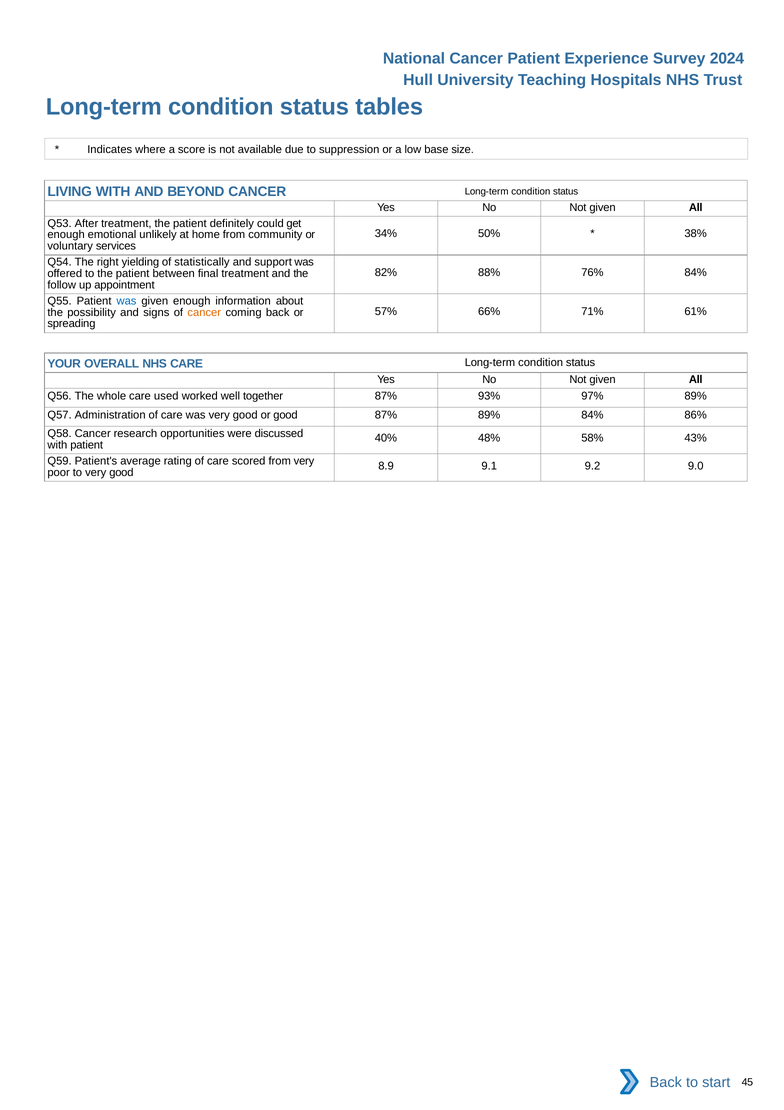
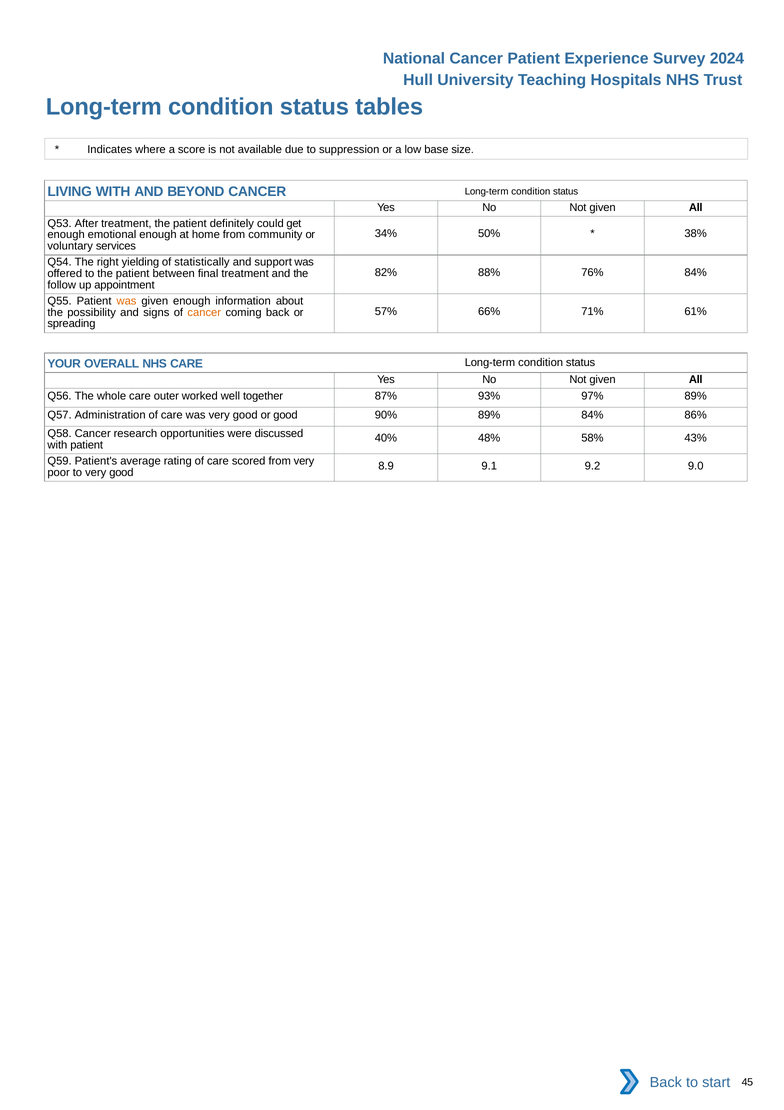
emotional unlikely: unlikely -> enough (158, 235)
was colour: blue -> orange (127, 301)
used: used -> outer (166, 396)
good 87%: 87% -> 90% (386, 415)
